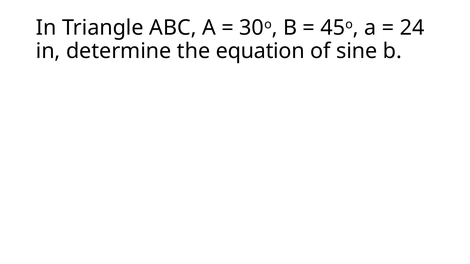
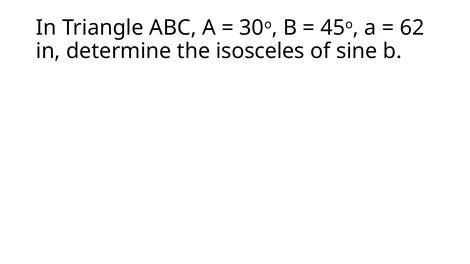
24: 24 -> 62 (412, 28)
equation: equation -> isosceles (260, 51)
